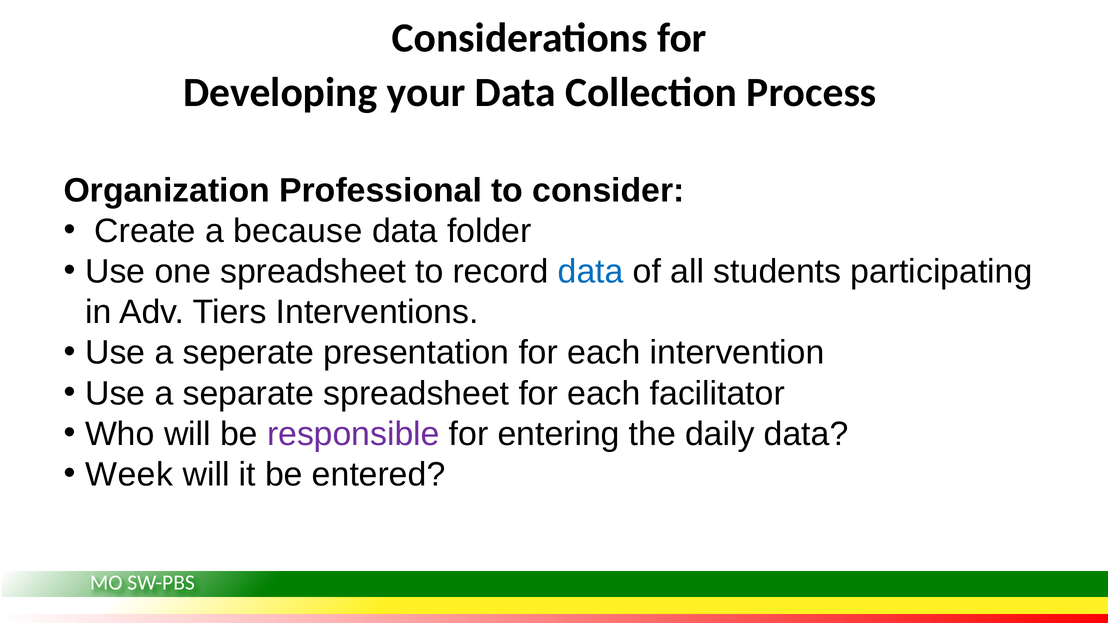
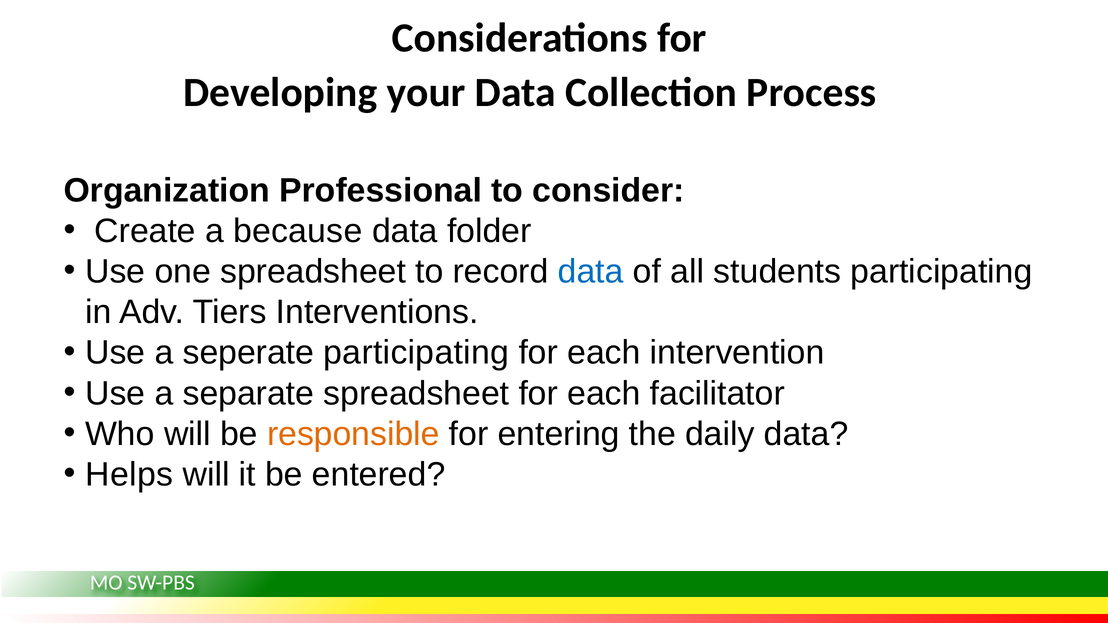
seperate presentation: presentation -> participating (416, 353)
responsible colour: purple -> orange (353, 434)
Week: Week -> Helps (129, 475)
